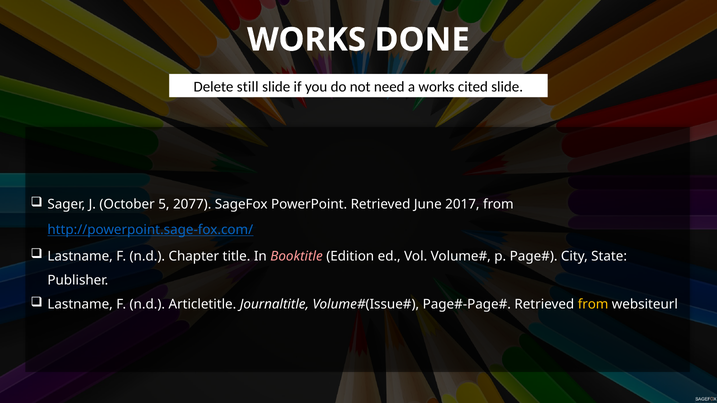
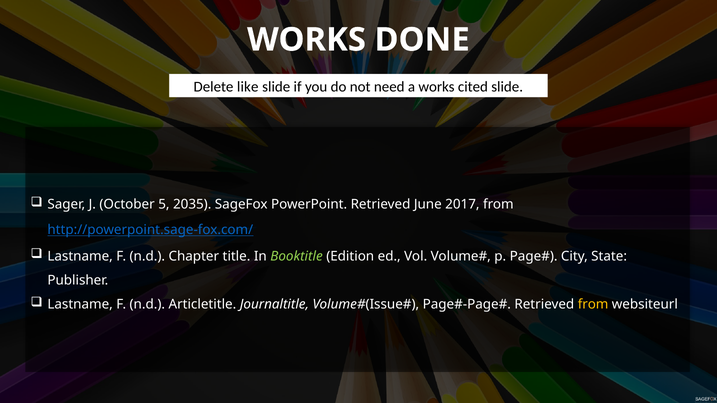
still: still -> like (248, 87)
2077: 2077 -> 2035 (192, 205)
Booktitle colour: pink -> light green (297, 256)
